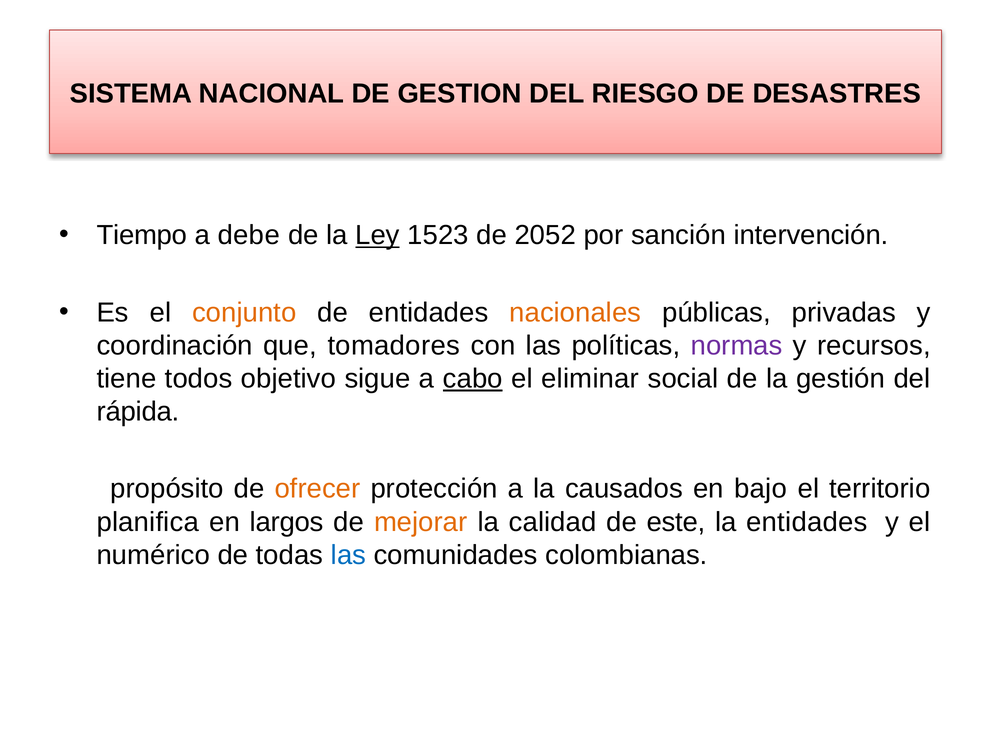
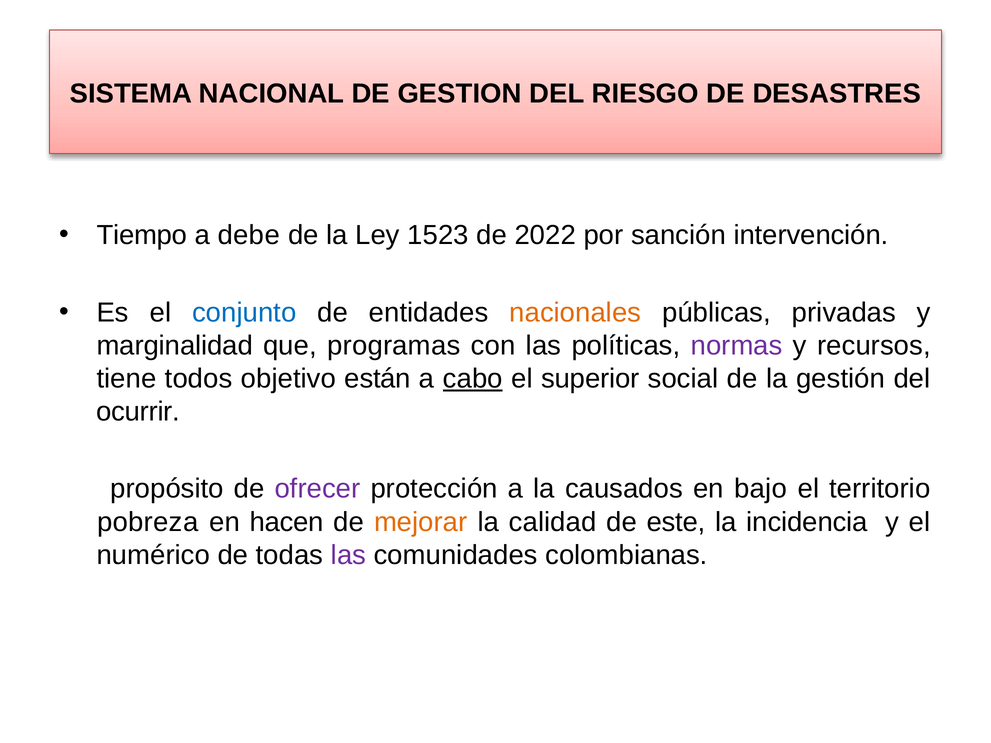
Ley underline: present -> none (378, 235)
2052: 2052 -> 2022 (545, 235)
conjunto colour: orange -> blue (244, 313)
coordinación: coordinación -> marginalidad (175, 346)
tomadores: tomadores -> programas (394, 346)
sigue: sigue -> están (378, 379)
eliminar: eliminar -> superior (590, 379)
rápida: rápida -> ocurrir (138, 412)
ofrecer colour: orange -> purple (318, 489)
planifica: planifica -> pobreza (148, 522)
largos: largos -> hacen (287, 522)
la entidades: entidades -> incidencia (807, 522)
las colour: blue -> purple (349, 555)
